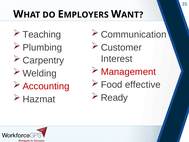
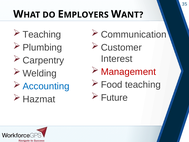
Food effective: effective -> teaching (143, 85)
Accounting colour: red -> blue (46, 86)
Ready: Ready -> Future (114, 97)
